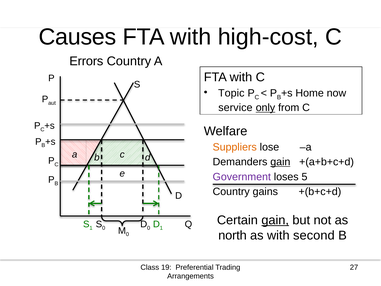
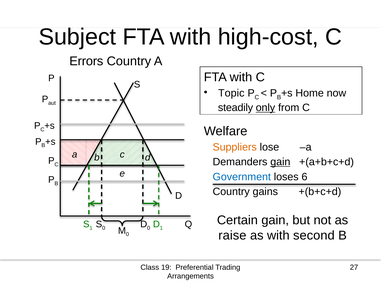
Causes: Causes -> Subject (77, 37)
service: service -> steadily (236, 107)
Government colour: purple -> blue (242, 177)
5: 5 -> 6 (304, 177)
gain underline: present -> none (275, 220)
north: north -> raise (232, 235)
